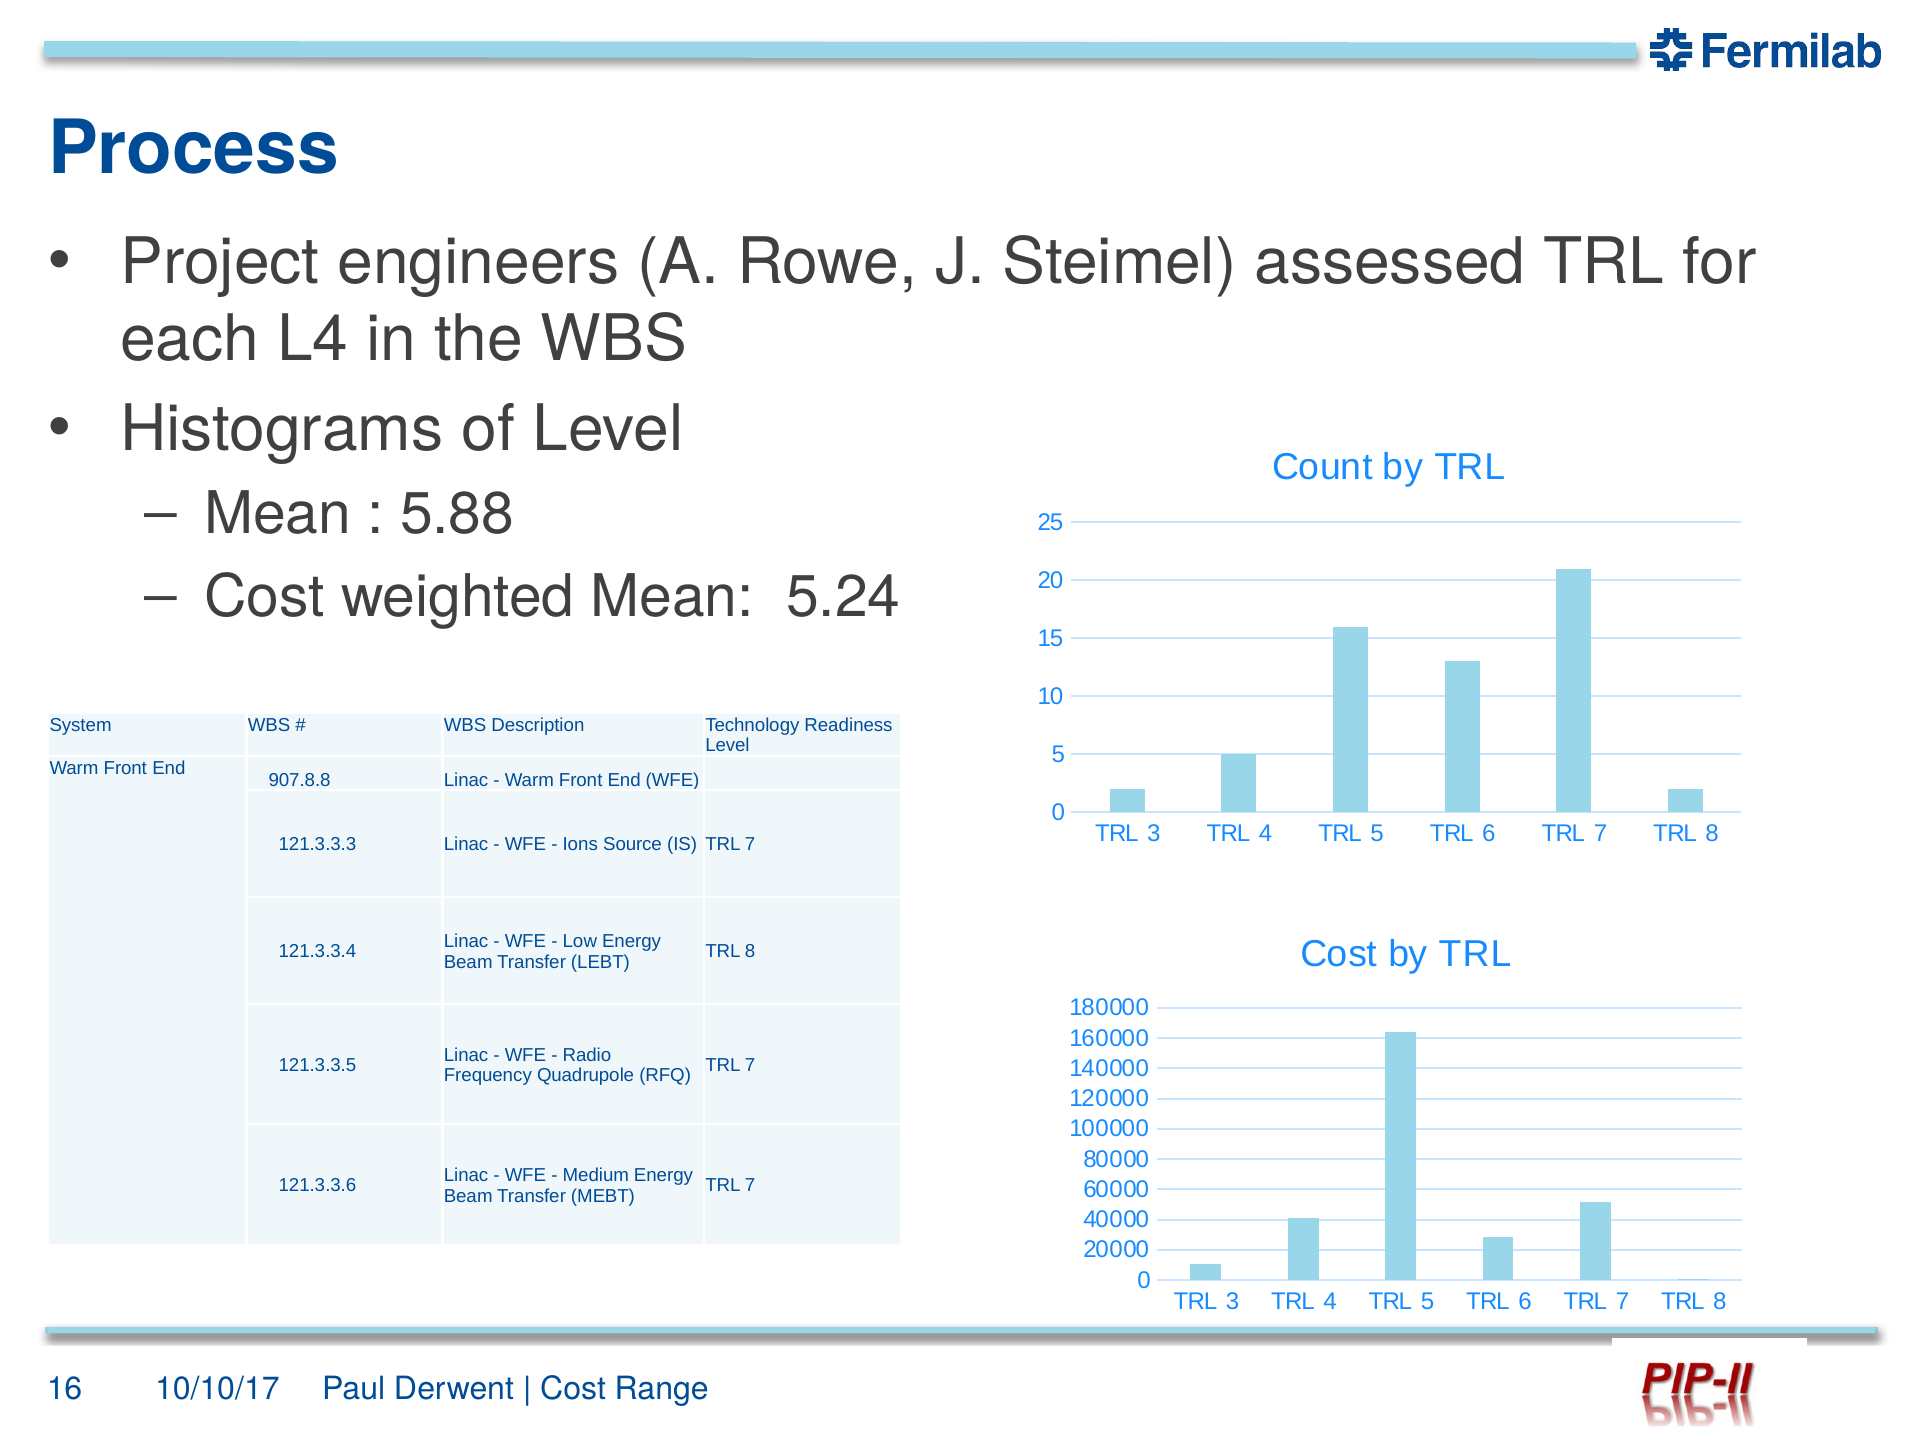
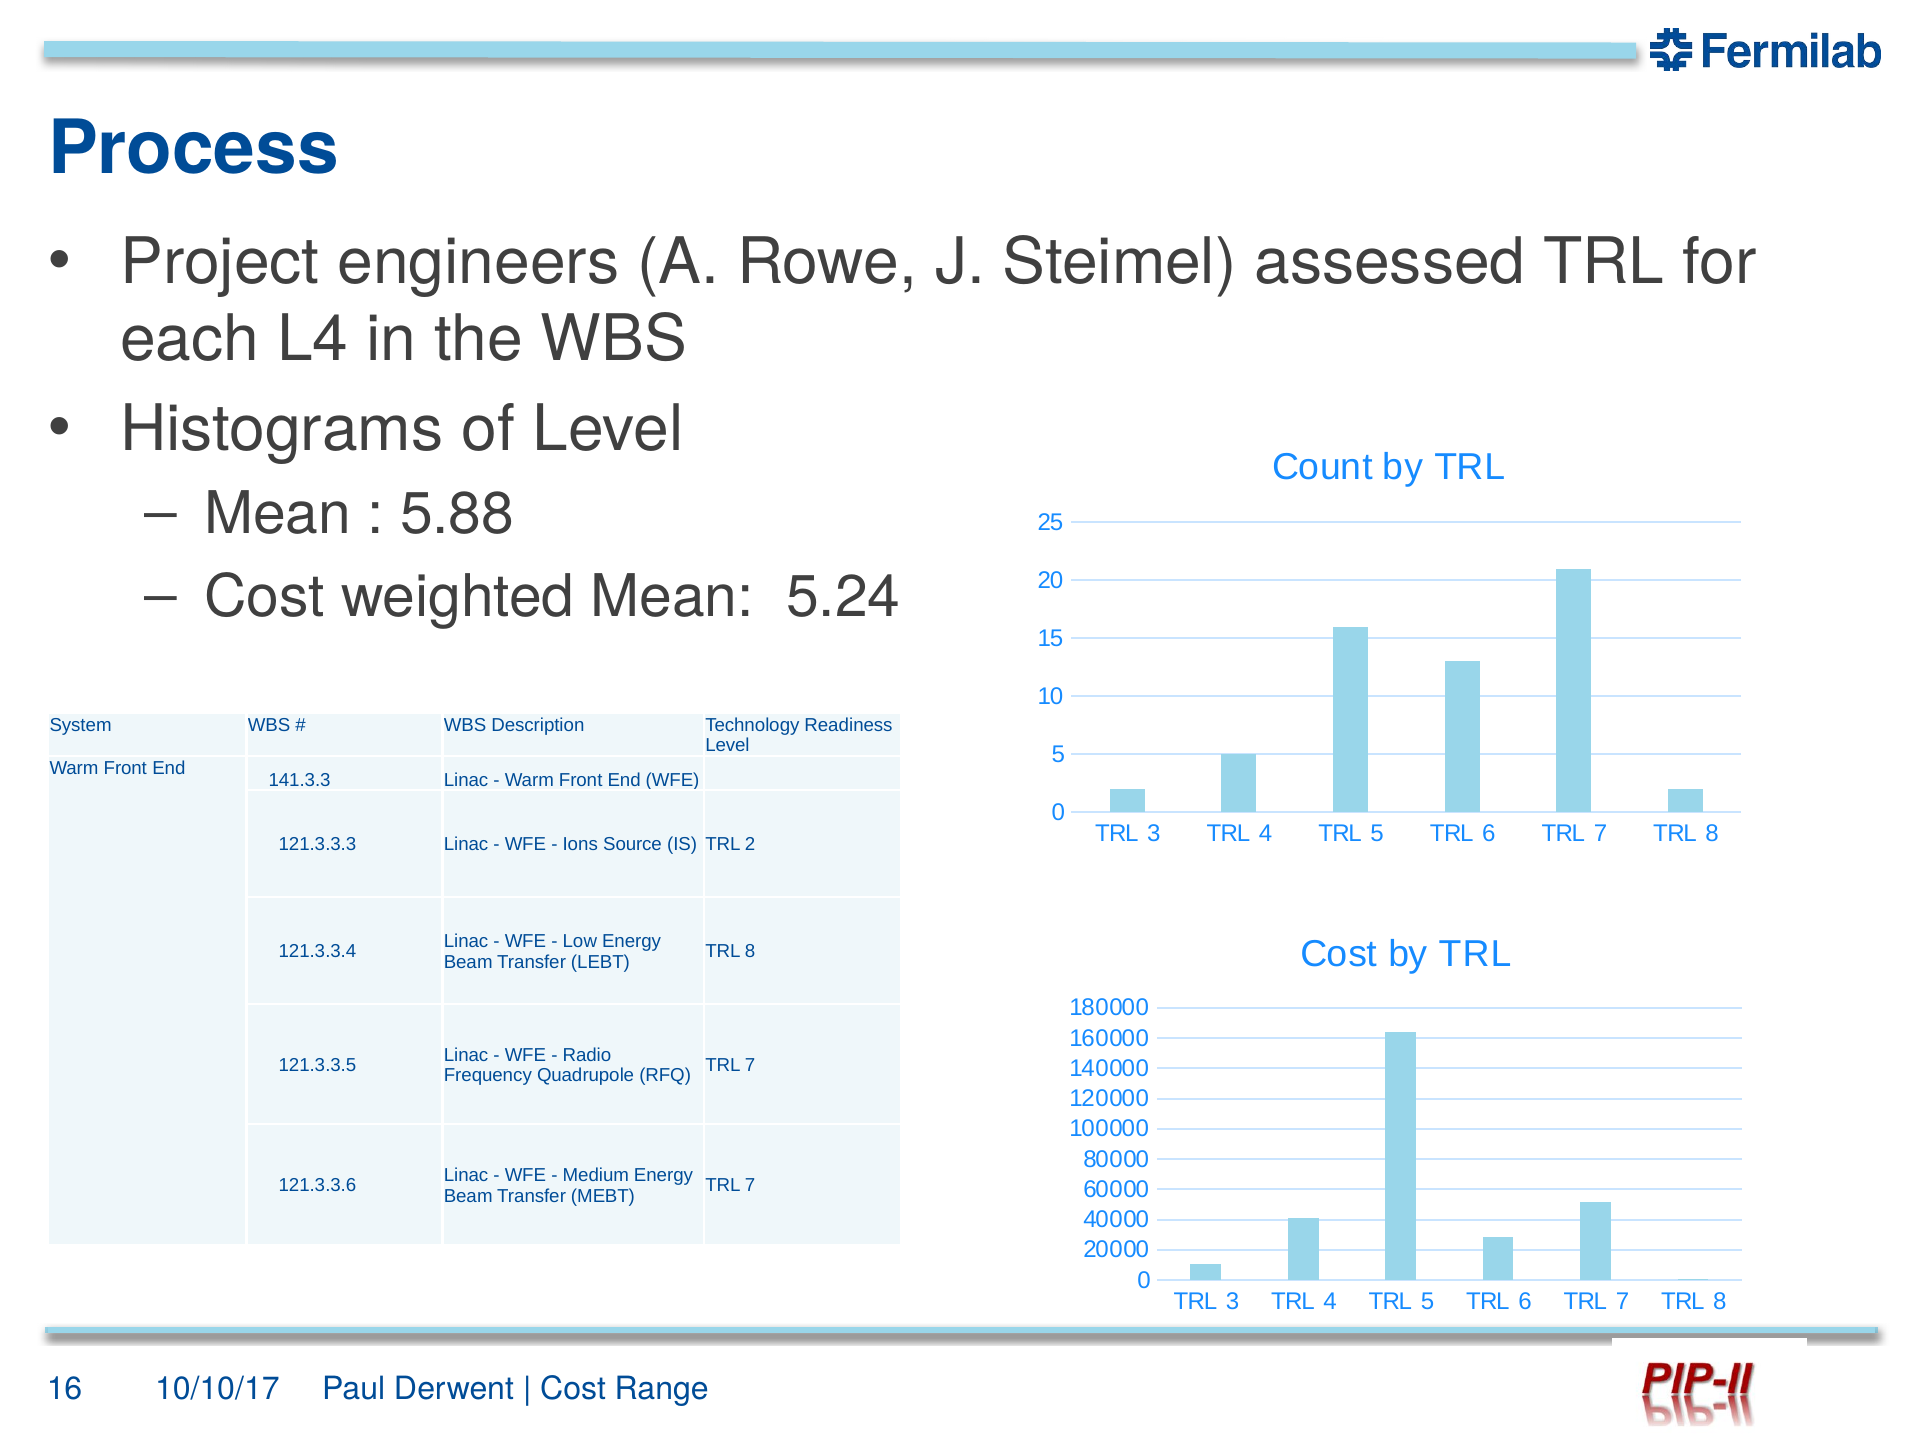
907.8.8: 907.8.8 -> 141.3.3 (300, 780)
IS TRL 7: 7 -> 2 (750, 845)
